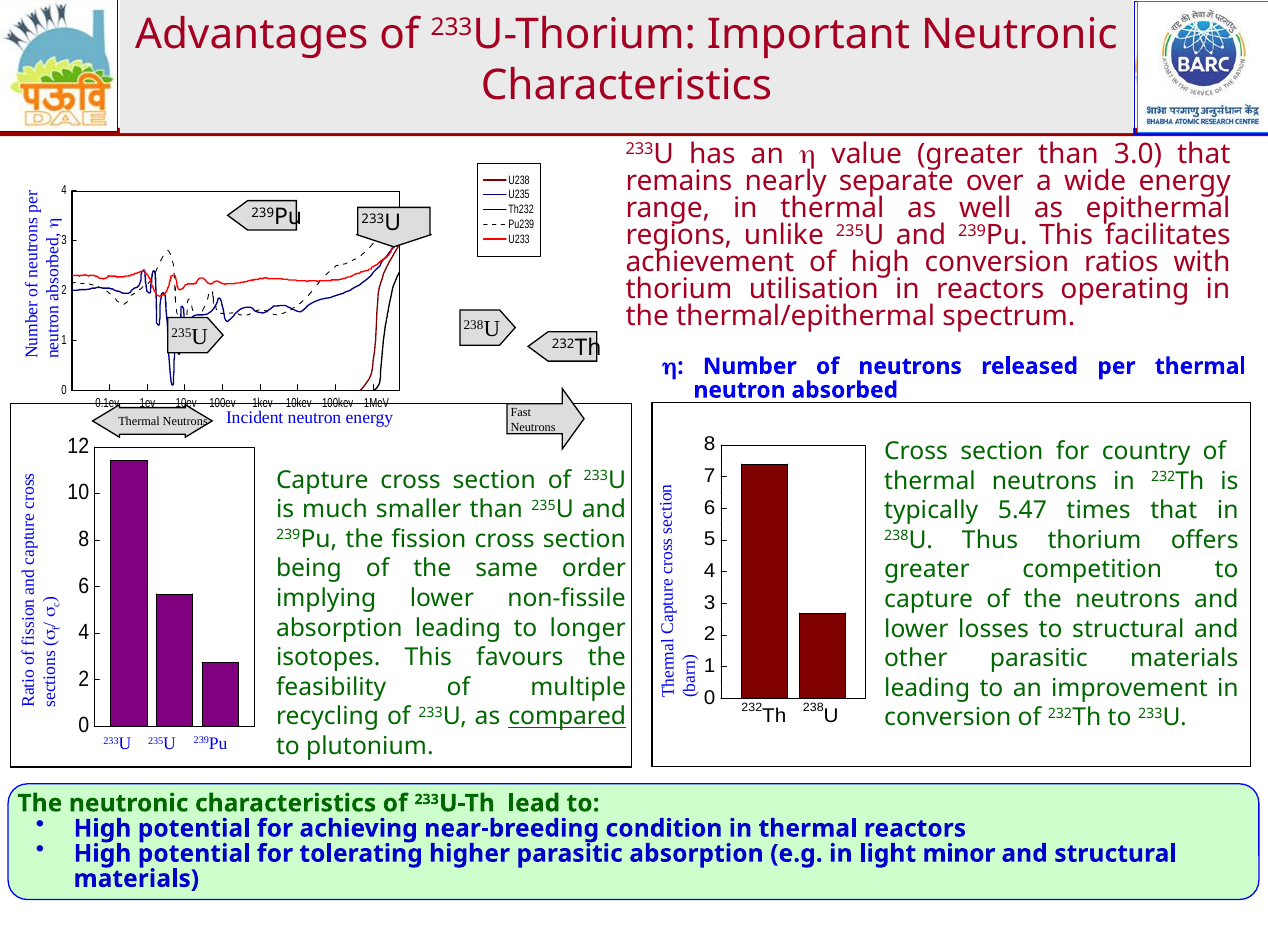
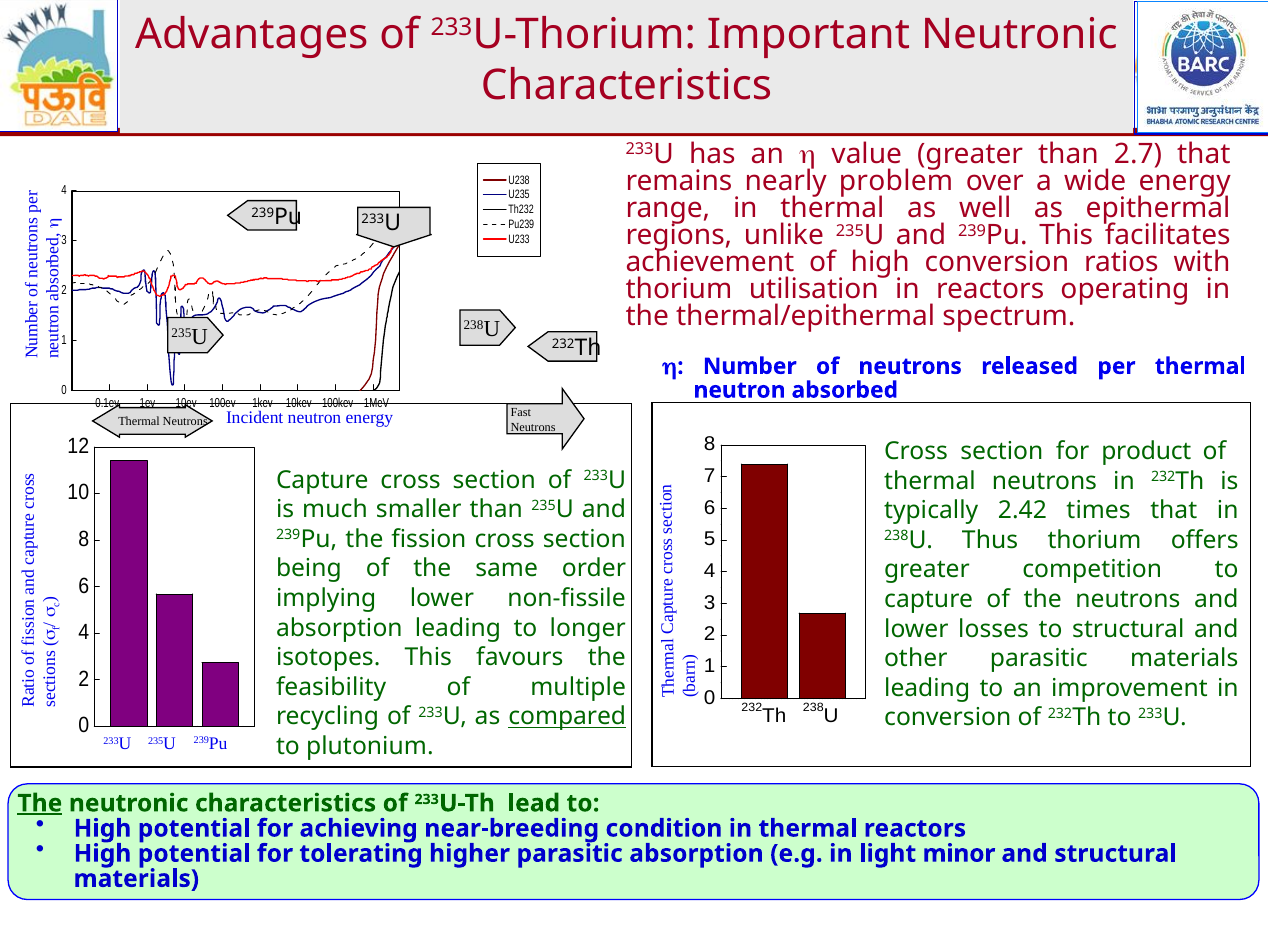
3.0: 3.0 -> 2.7 (1138, 154)
separate: separate -> problem (896, 181)
country: country -> product (1146, 451)
5.47: 5.47 -> 2.42 (1022, 511)
The underline: none -> present (40, 803)
